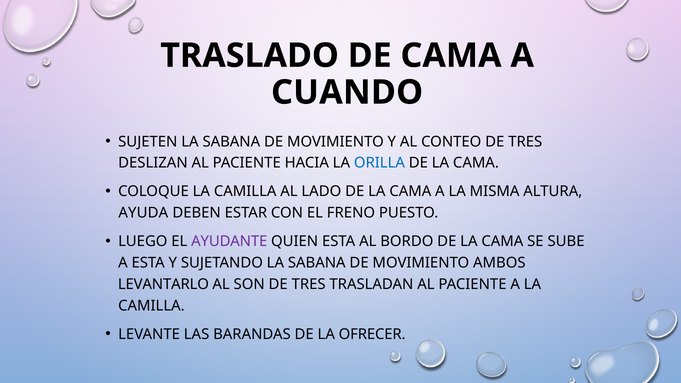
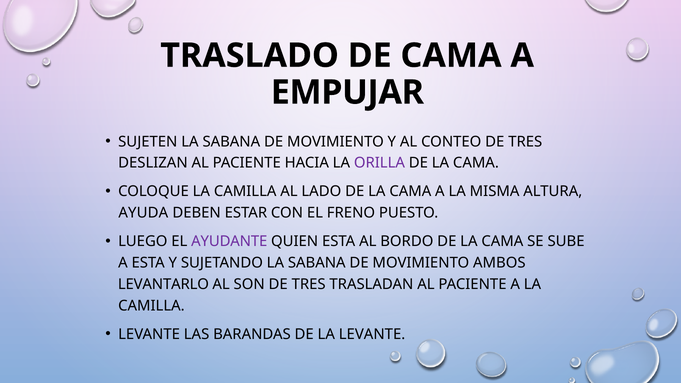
CUANDO: CUANDO -> EMPUJAR (347, 92)
ORILLA colour: blue -> purple (379, 163)
LA OFRECER: OFRECER -> LEVANTE (372, 334)
